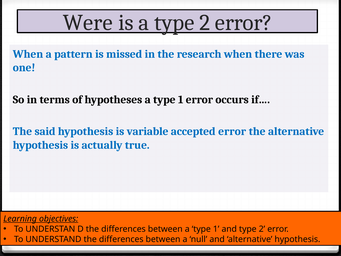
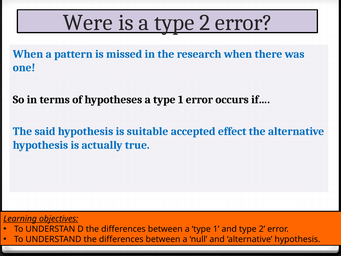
variable: variable -> suitable (148, 131)
accepted error: error -> effect (232, 131)
